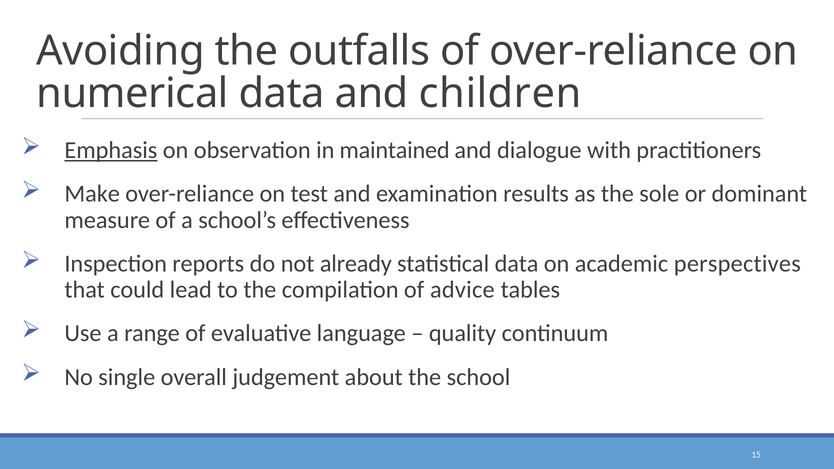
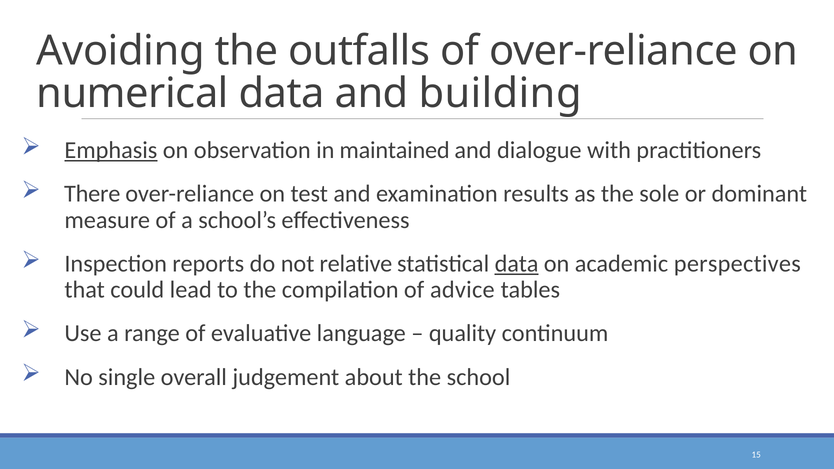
children: children -> building (500, 93)
Make: Make -> There (92, 194)
already: already -> relative (356, 264)
data underline: none -> present (517, 264)
